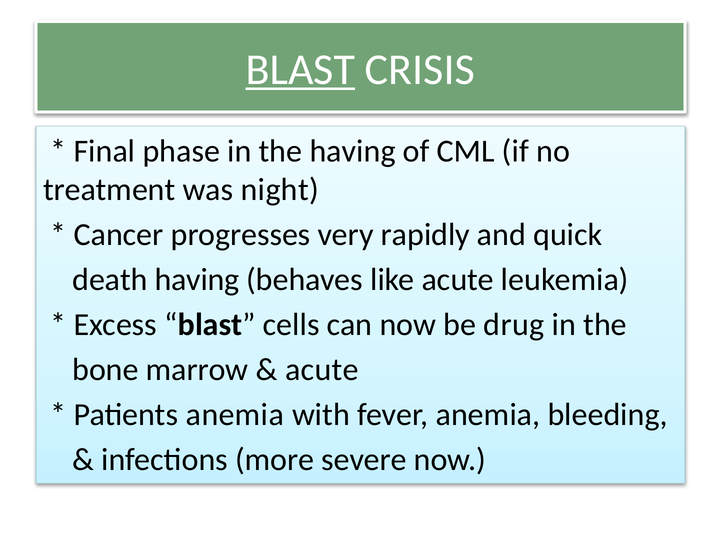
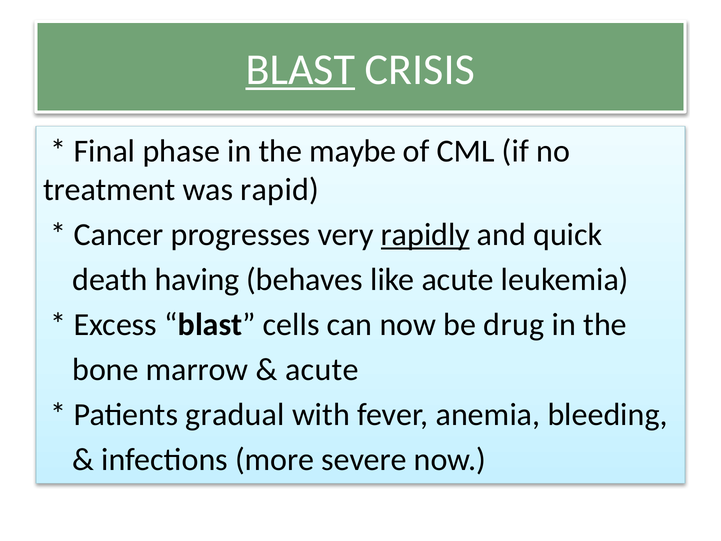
the having: having -> maybe (353, 151)
night: night -> rapid (280, 190)
rapidly underline: none -> present (425, 235)
Patients anemia: anemia -> gradual (235, 414)
